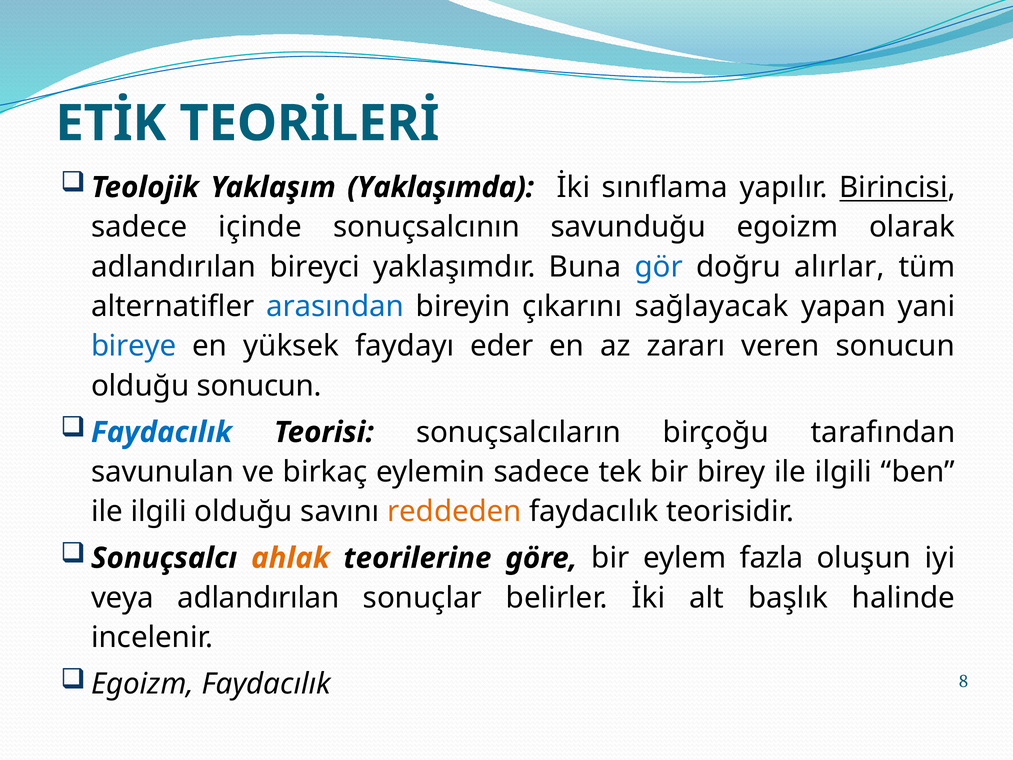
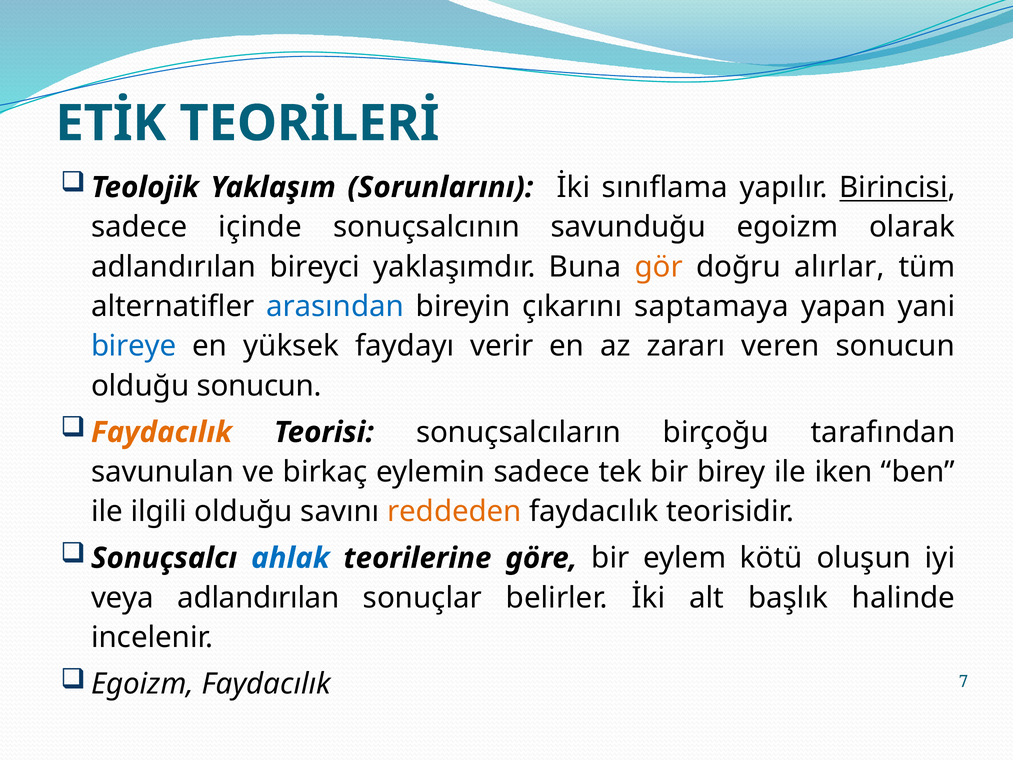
Yaklaşımda: Yaklaşımda -> Sorunlarını (440, 187)
gör colour: blue -> orange (659, 267)
sağlayacak: sağlayacak -> saptamaya (712, 306)
eder: eder -> verir (502, 346)
Faydacılık colour: blue -> orange (162, 432)
birey ile ilgili: ilgili -> iken (844, 472)
ahlak colour: orange -> blue (290, 558)
fazla: fazla -> kötü (771, 558)
8: 8 -> 7 (964, 681)
